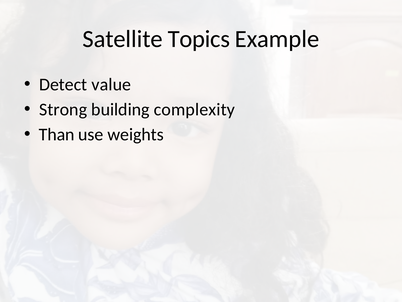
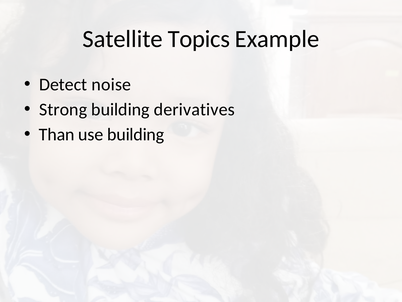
value: value -> noise (111, 84)
complexity: complexity -> derivatives (194, 109)
use weights: weights -> building (136, 134)
